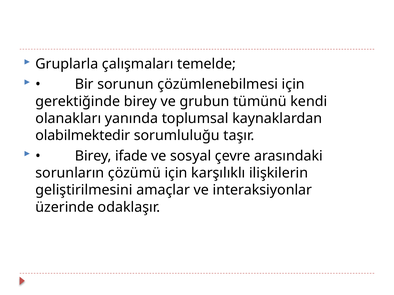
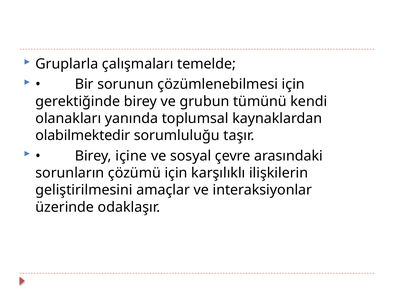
ifade: ifade -> içine (131, 156)
